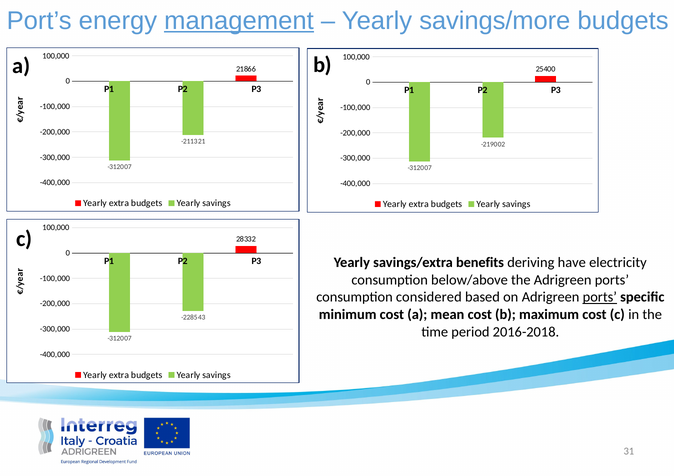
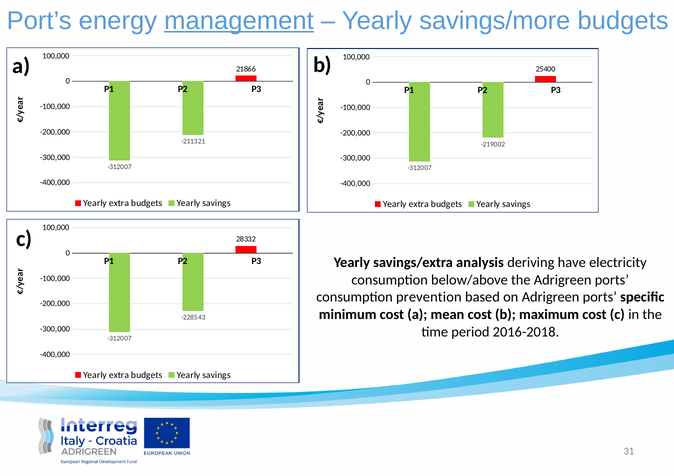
benefits: benefits -> analysis (480, 263)
considered: considered -> prevention (429, 298)
ports underline: present -> none (600, 298)
